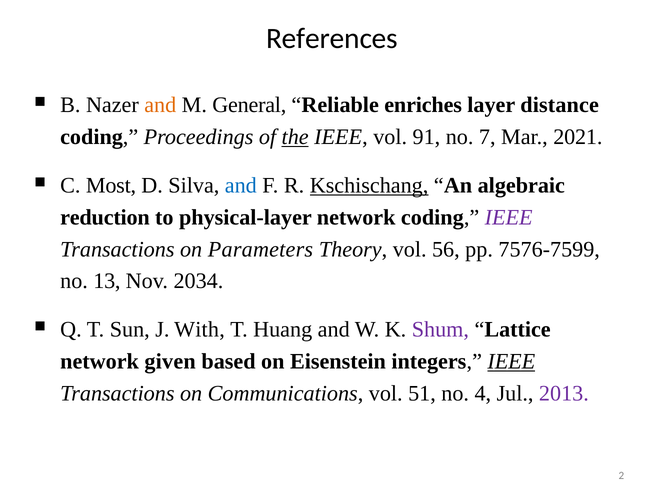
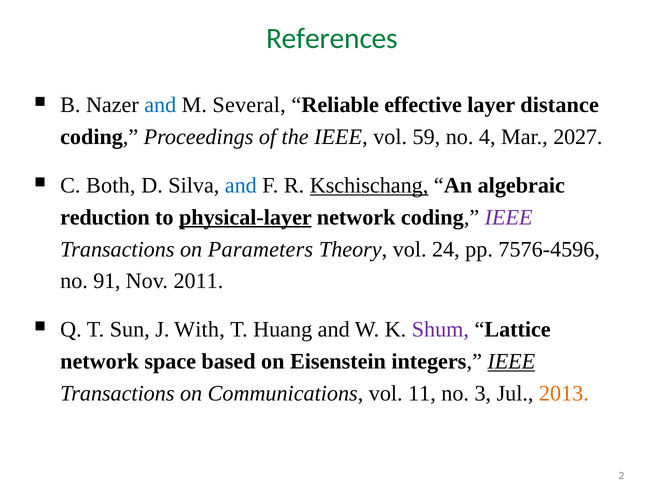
References colour: black -> green (332, 39)
and colour: orange -> blue (160, 105)
General: General -> Several (249, 105)
enriches: enriches -> effective (423, 105)
the underline: present -> none (295, 137)
91: 91 -> 59 (426, 137)
7: 7 -> 4 (487, 137)
2021: 2021 -> 2027 (578, 137)
Most: Most -> Both (111, 185)
physical-layer underline: none -> present (245, 217)
56: 56 -> 24 (446, 249)
7576-7599: 7576-7599 -> 7576-4596 (549, 249)
13: 13 -> 91 (107, 281)
2034: 2034 -> 2011 (198, 281)
given: given -> space (170, 361)
51: 51 -> 11 (422, 393)
4: 4 -> 3 (483, 393)
2013 colour: purple -> orange (564, 393)
